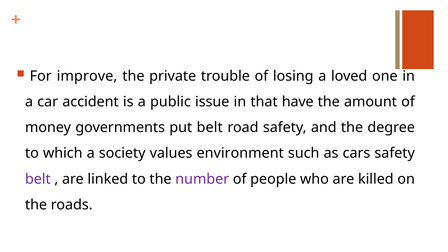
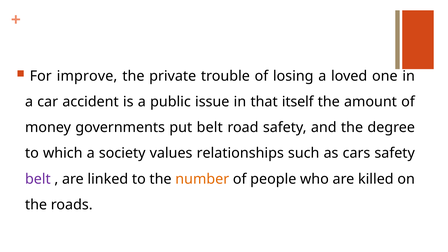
have: have -> itself (298, 102)
environment: environment -> relationships (240, 153)
number colour: purple -> orange (202, 179)
